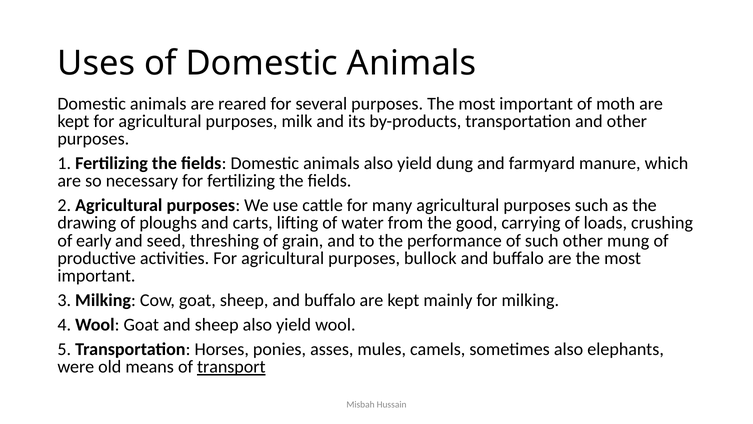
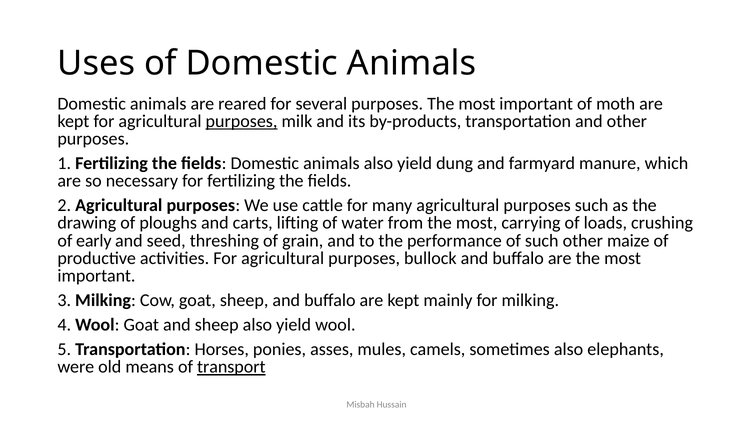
purposes underline: none -> present (242, 121)
from the good: good -> most (477, 223)
mung: mung -> maize (628, 240)
